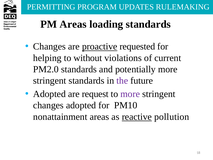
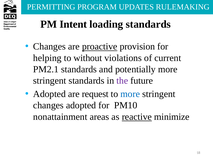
PM Areas: Areas -> Intent (73, 24)
requested: requested -> provision (137, 46)
PM2.0: PM2.0 -> PM2.1 (46, 69)
more colour: purple -> blue (130, 94)
pollution: pollution -> minimize (172, 117)
